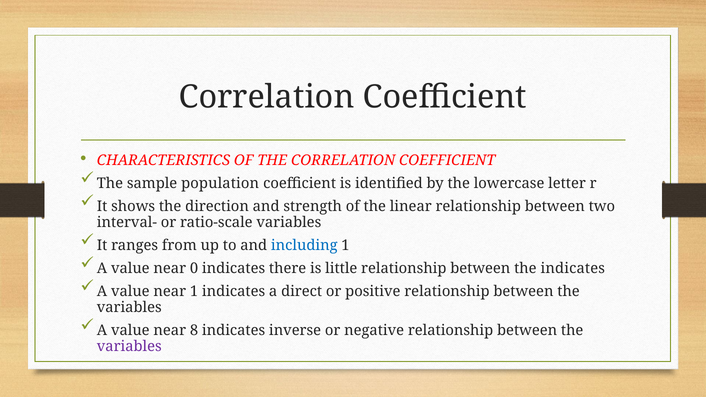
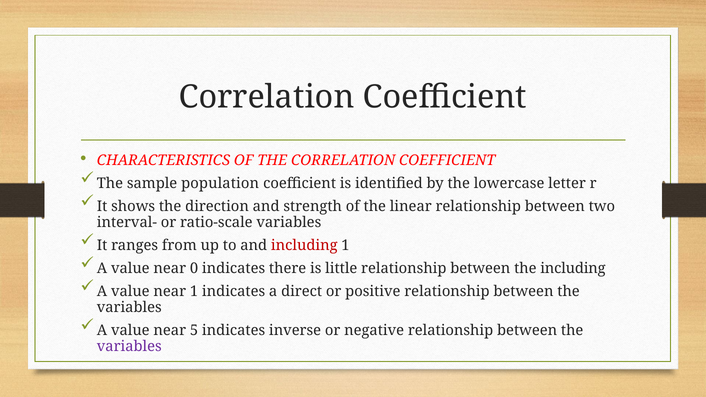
including colour: blue -> red (304, 246)
the indicates: indicates -> including (573, 269)
8: 8 -> 5 (194, 330)
